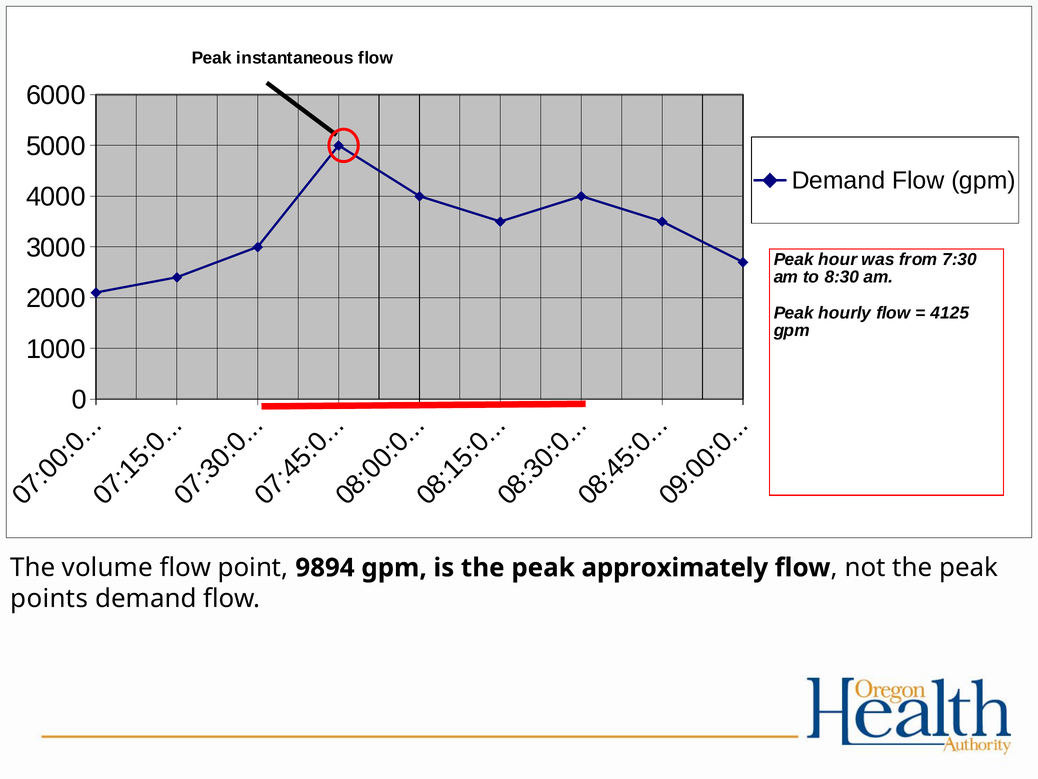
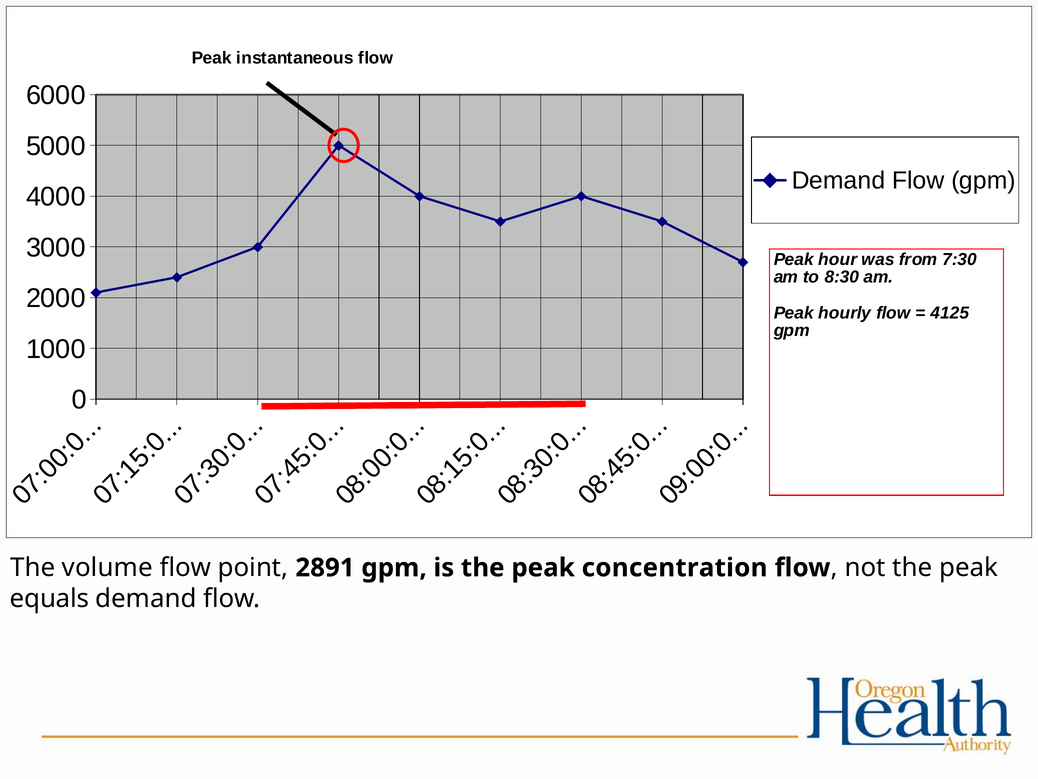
9894: 9894 -> 2891 (325, 567)
approximately: approximately -> concentration (675, 567)
points: points -> equals (49, 599)
